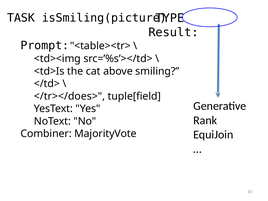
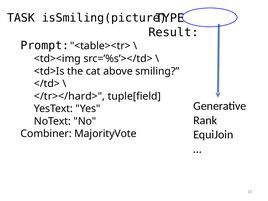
</tr></does>: </tr></does> -> </tr></hard> (69, 96)
